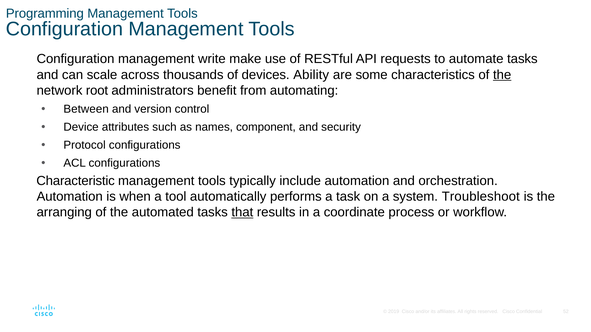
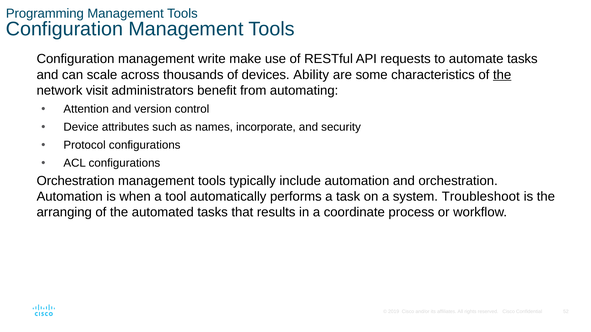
root: root -> visit (97, 91)
Between: Between -> Attention (86, 109)
component: component -> incorporate (266, 127)
Characteristic: Characteristic -> Orchestration (76, 181)
that underline: present -> none (242, 213)
